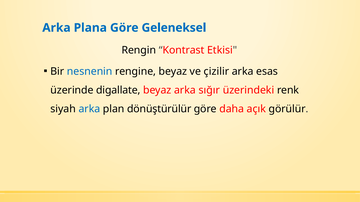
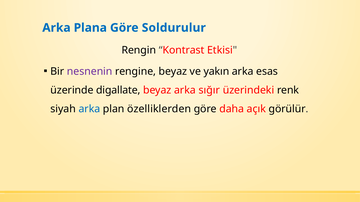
Geleneksel: Geleneksel -> Soldurulur (174, 28)
nesnenin colour: blue -> purple (90, 72)
çizilir: çizilir -> yakın (216, 72)
dönüştürülür: dönüştürülür -> özelliklerden (159, 109)
